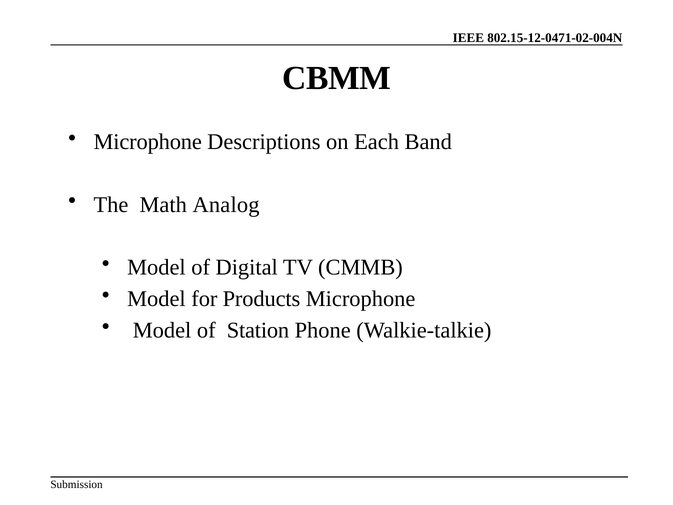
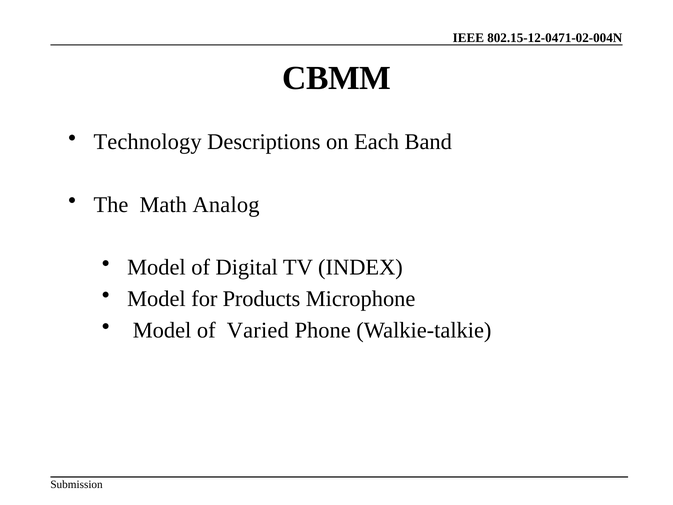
Microphone: Microphone -> Technology (148, 142)
CMMB: CMMB -> INDEX (360, 267)
Station: Station -> Varied (258, 330)
